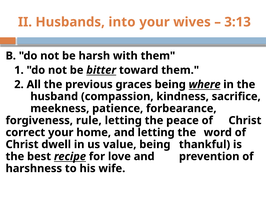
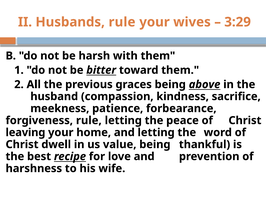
Husbands into: into -> rule (122, 22)
3:13: 3:13 -> 3:29 (238, 22)
where: where -> above (205, 84)
correct: correct -> leaving (25, 132)
